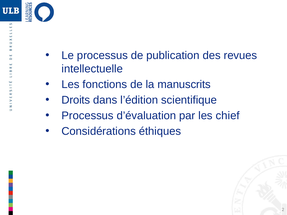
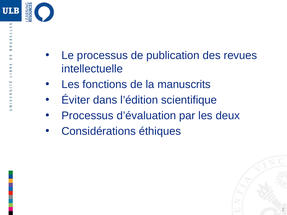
Droits: Droits -> Éviter (76, 100)
chief: chief -> deux (228, 116)
